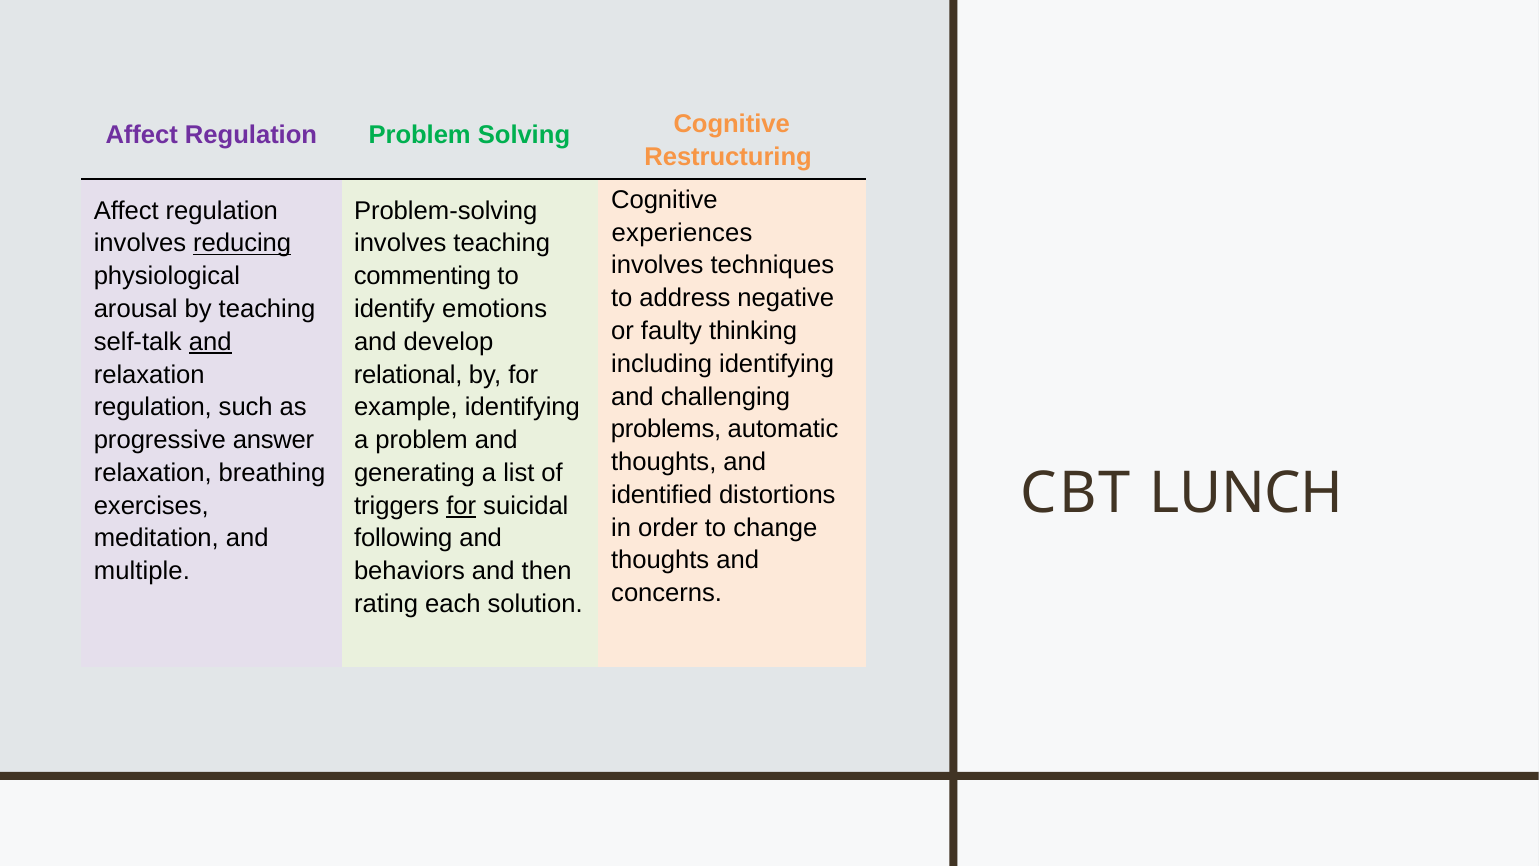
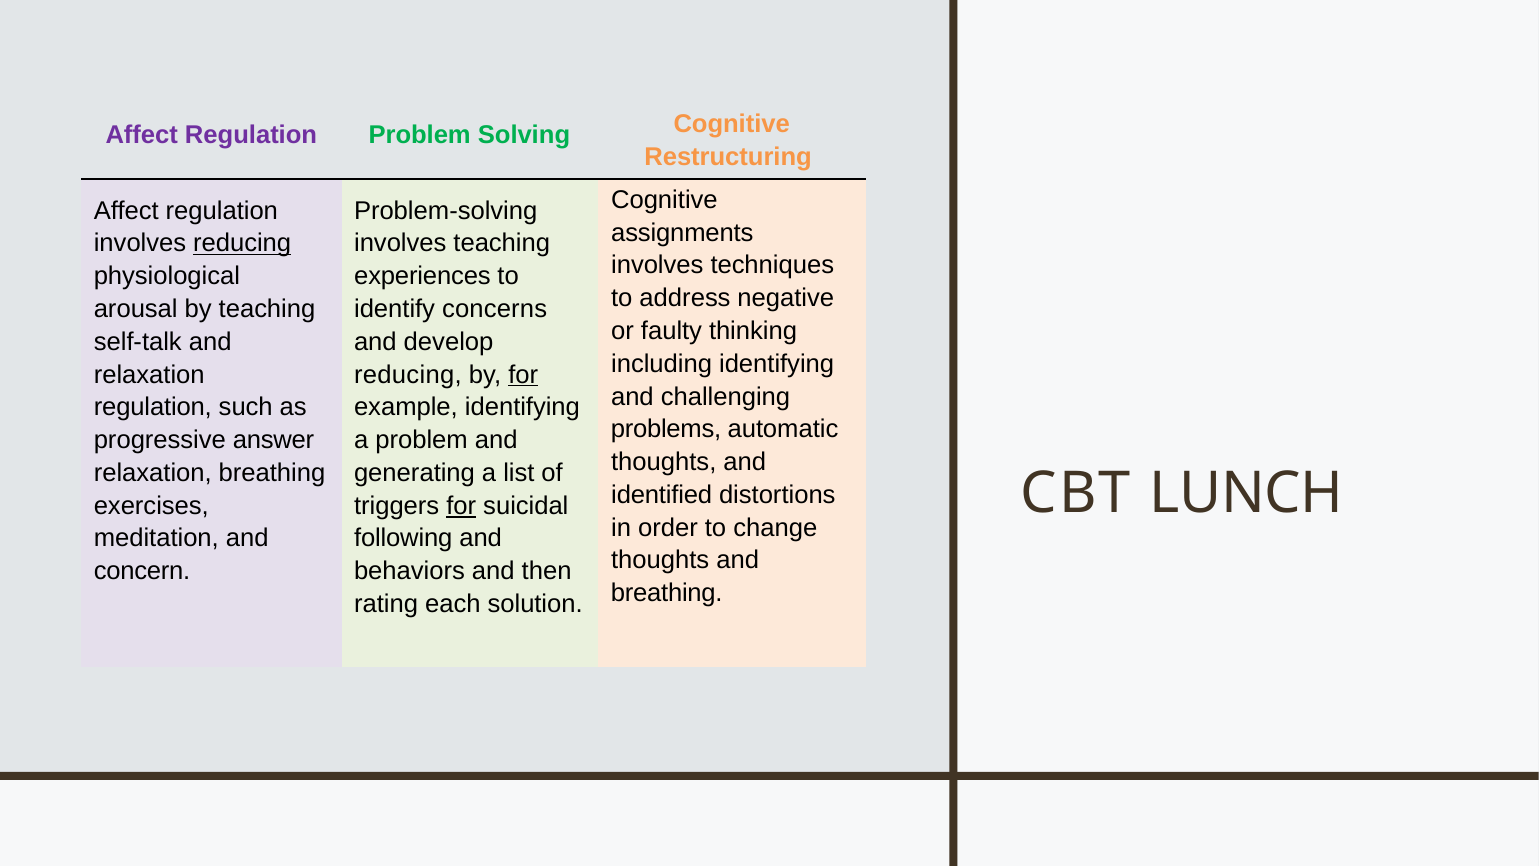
experiences: experiences -> assignments (682, 233)
commenting: commenting -> experiences (422, 276)
emotions: emotions -> concerns (495, 309)
and underline: present -> none (210, 342)
relational: relational -> reducing (408, 374)
for underline: none -> present (523, 374)
multiple: multiple -> concern (142, 571)
concerns: concerns -> breathing (667, 593)
